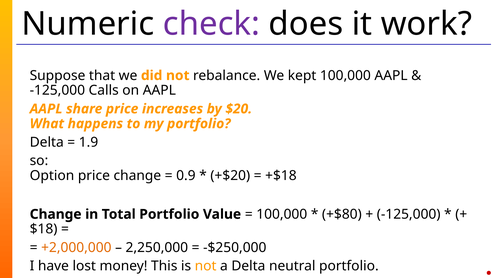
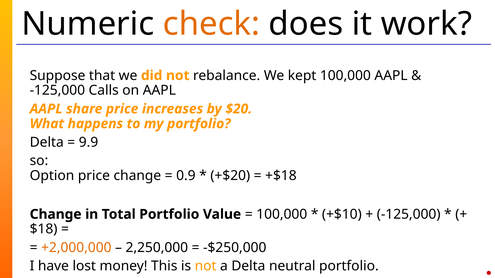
check colour: purple -> orange (211, 24)
1.9: 1.9 -> 9.9 (89, 142)
+$80: +$80 -> +$10 (342, 215)
